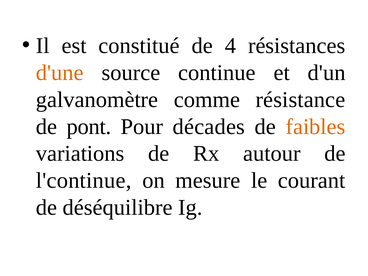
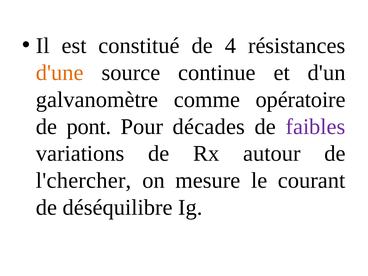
résistance: résistance -> opératoire (301, 100)
faibles colour: orange -> purple (315, 127)
l'continue: l'continue -> l'chercher (84, 181)
